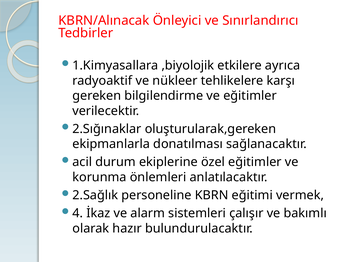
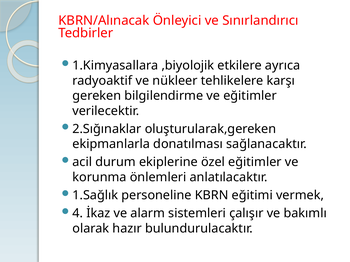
2.Sağlık: 2.Sağlık -> 1.Sağlık (95, 196)
